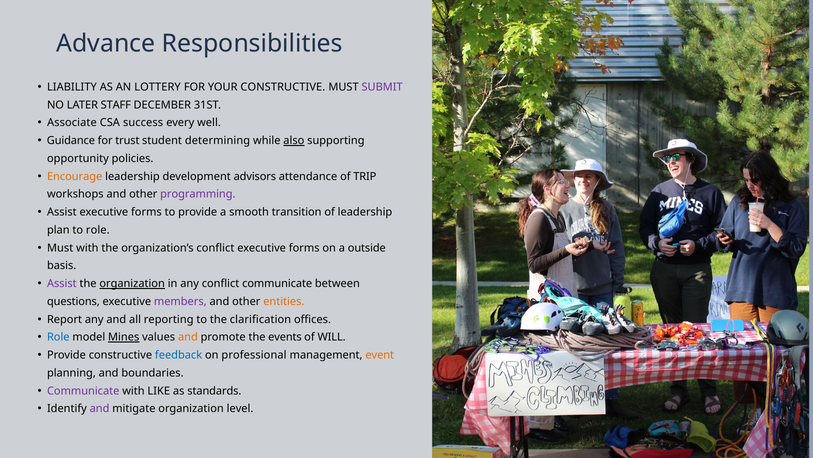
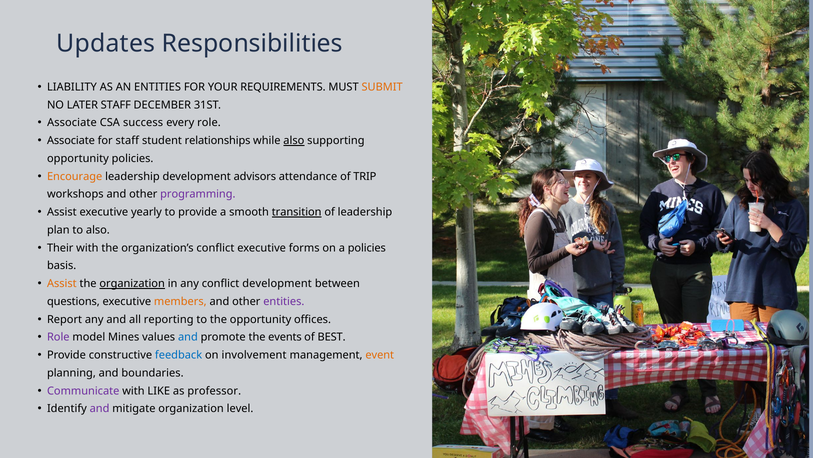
Advance: Advance -> Updates (106, 43)
AN LOTTERY: LOTTERY -> ENTITIES (158, 87)
YOUR CONSTRUCTIVE: CONSTRUCTIVE -> REQUIREMENTS (283, 87)
SUBMIT colour: purple -> orange (382, 87)
every well: well -> role (209, 123)
Guidance: Guidance -> Associate (71, 140)
for trust: trust -> staff (127, 140)
determining: determining -> relationships (218, 140)
Assist executive forms: forms -> yearly (146, 212)
transition underline: none -> present (297, 212)
to role: role -> also (98, 230)
Must: Must -> Their (60, 248)
a outside: outside -> policies (367, 248)
Assist colour: purple -> orange (62, 283)
conflict communicate: communicate -> development (277, 283)
members colour: purple -> orange (180, 301)
entities colour: orange -> purple (284, 301)
the clarification: clarification -> opportunity (261, 319)
Role colour: blue -> purple (58, 337)
Mines underline: present -> none (124, 337)
and colour: orange -> blue (188, 337)
WILL: WILL -> BEST (332, 337)
professional: professional -> involvement (254, 355)
standards: standards -> professor (214, 390)
